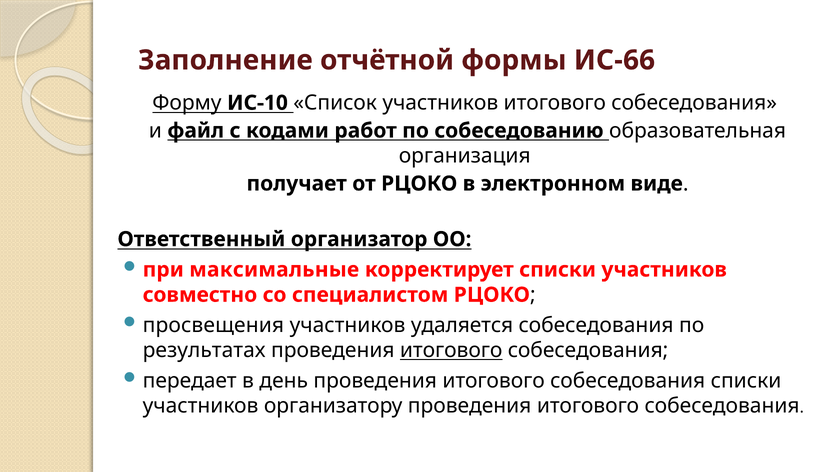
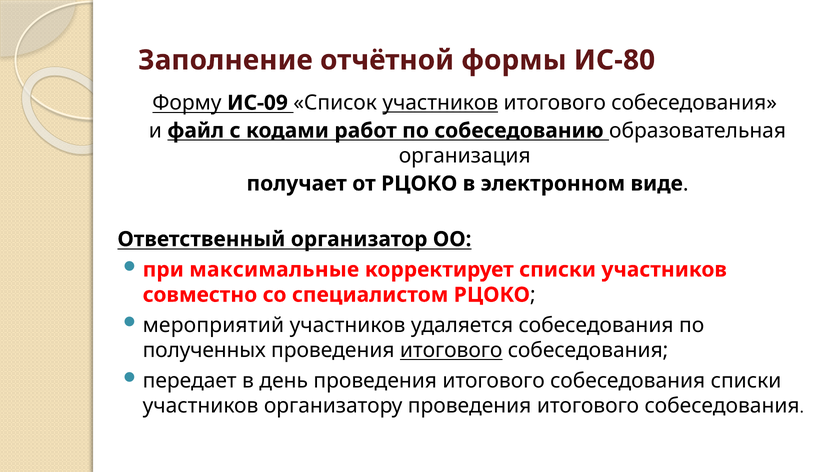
ИС-66: ИС-66 -> ИС-80 (614, 60)
ИС-10: ИС-10 -> ИС-09 (257, 103)
участников underline: none -> present (440, 103)
просвещения: просвещения -> мероприятий (213, 326)
результатах: результатах -> полученных (204, 351)
